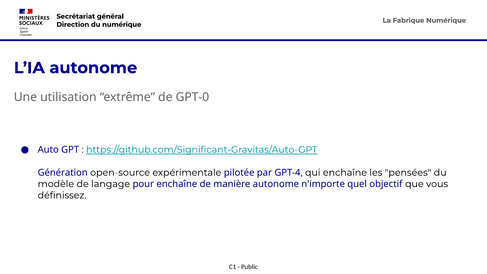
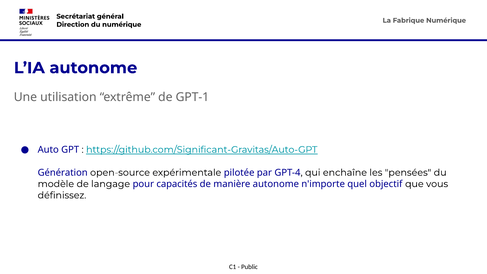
GPT-0: GPT-0 -> GPT-1 (192, 97)
pour enchaîne: enchaîne -> capacités (177, 184)
